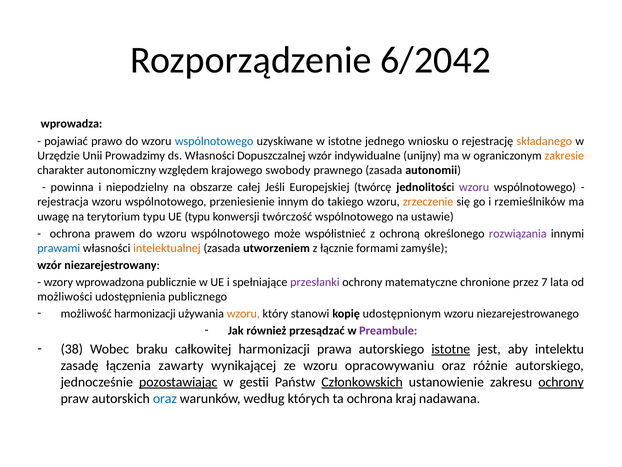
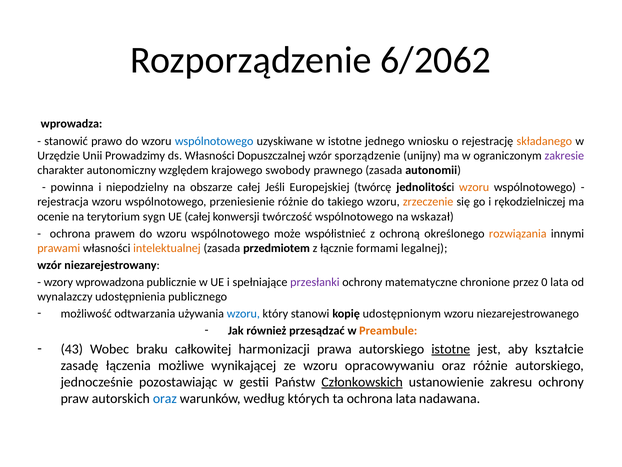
6/2042: 6/2042 -> 6/2062 (436, 60)
pojawiać: pojawiać -> stanowić (66, 141)
indywidualne: indywidualne -> sporządzenie (367, 156)
zakresie colour: orange -> purple (564, 156)
wzoru colour: purple -> orange (474, 187)
przeniesienie innym: innym -> różnie (293, 202)
rzemieślników: rzemieślników -> rękodzielniczej (530, 202)
uwagę: uwagę -> ocenie (53, 216)
terytorium typu: typu -> sygn (154, 216)
UE typu: typu -> całej (197, 216)
ustawie: ustawie -> wskazał (432, 216)
rozwiązania colour: purple -> orange (518, 233)
prawami colour: blue -> orange (59, 248)
utworzeniem: utworzeniem -> przedmiotem (277, 248)
zamyśle: zamyśle -> legalnej (424, 248)
7: 7 -> 0 (544, 282)
możliwości: możliwości -> wynalazczy (65, 296)
możliwość harmonizacji: harmonizacji -> odtwarzania (145, 313)
wzoru colour: orange -> blue (243, 313)
Preambule colour: purple -> orange (388, 330)
38: 38 -> 43 (72, 349)
intelektu: intelektu -> kształcie (559, 349)
zawarty: zawarty -> możliwe (181, 365)
pozostawiając underline: present -> none (178, 382)
ochrony underline: present -> none (561, 382)
ochrona kraj: kraj -> lata (406, 398)
